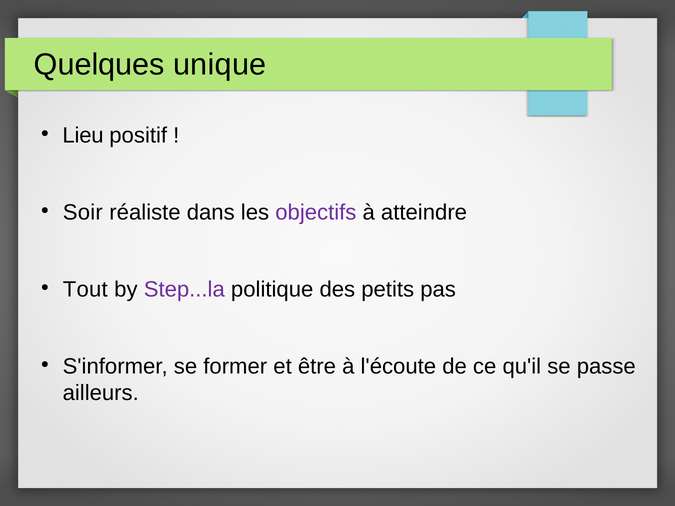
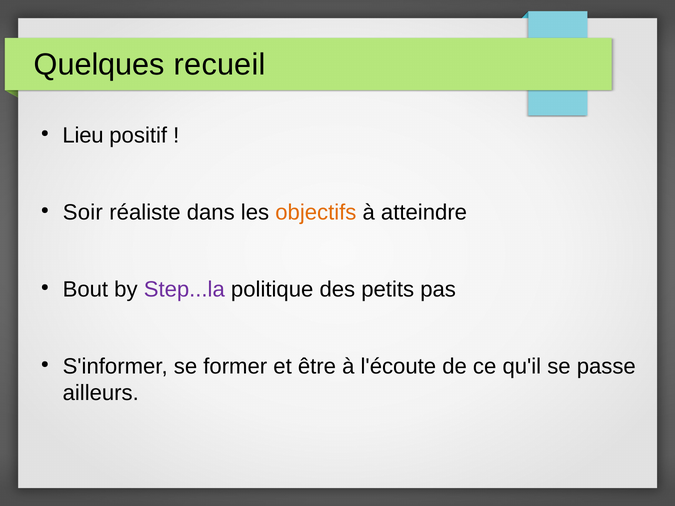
unique: unique -> recueil (220, 65)
objectifs colour: purple -> orange (316, 212)
Tout: Tout -> Bout (85, 290)
